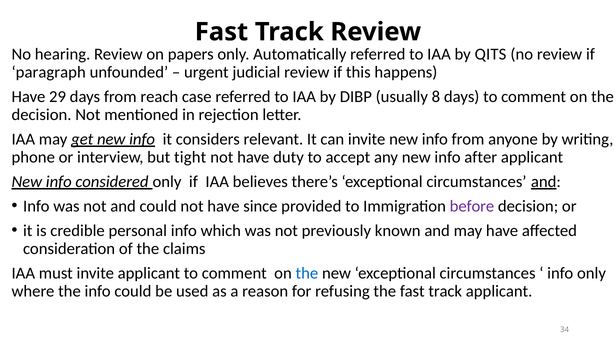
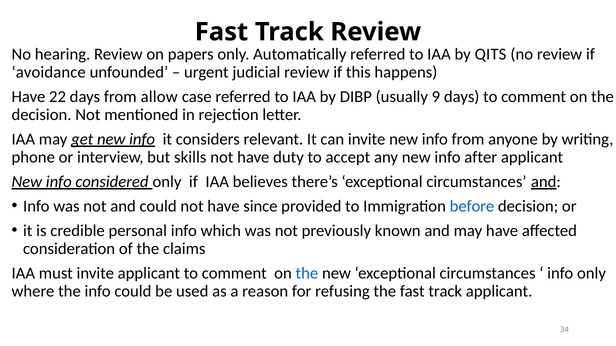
paragraph: paragraph -> avoidance (49, 72)
29: 29 -> 22 (58, 97)
reach: reach -> allow (159, 97)
8: 8 -> 9 (436, 97)
tight: tight -> skills (190, 157)
before colour: purple -> blue (472, 206)
